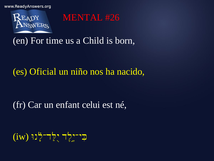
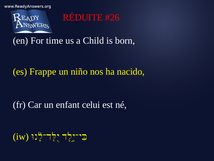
MENTAL: MENTAL -> RÉDUITE (83, 17)
Oficial: Oficial -> Frappe (43, 71)
